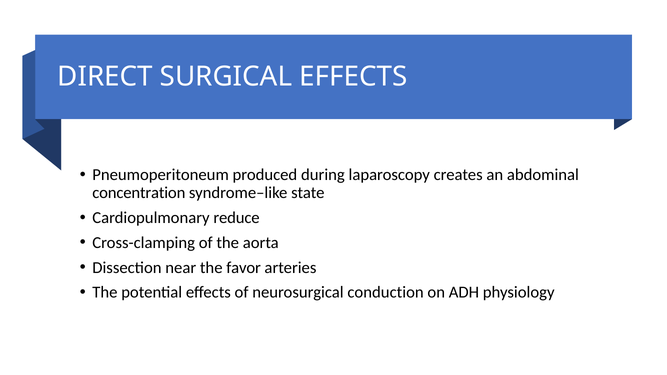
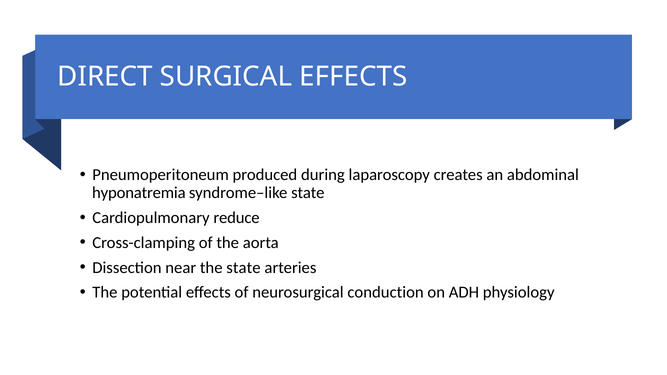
concentration: concentration -> hyponatremia (139, 193)
the favor: favor -> state (243, 268)
